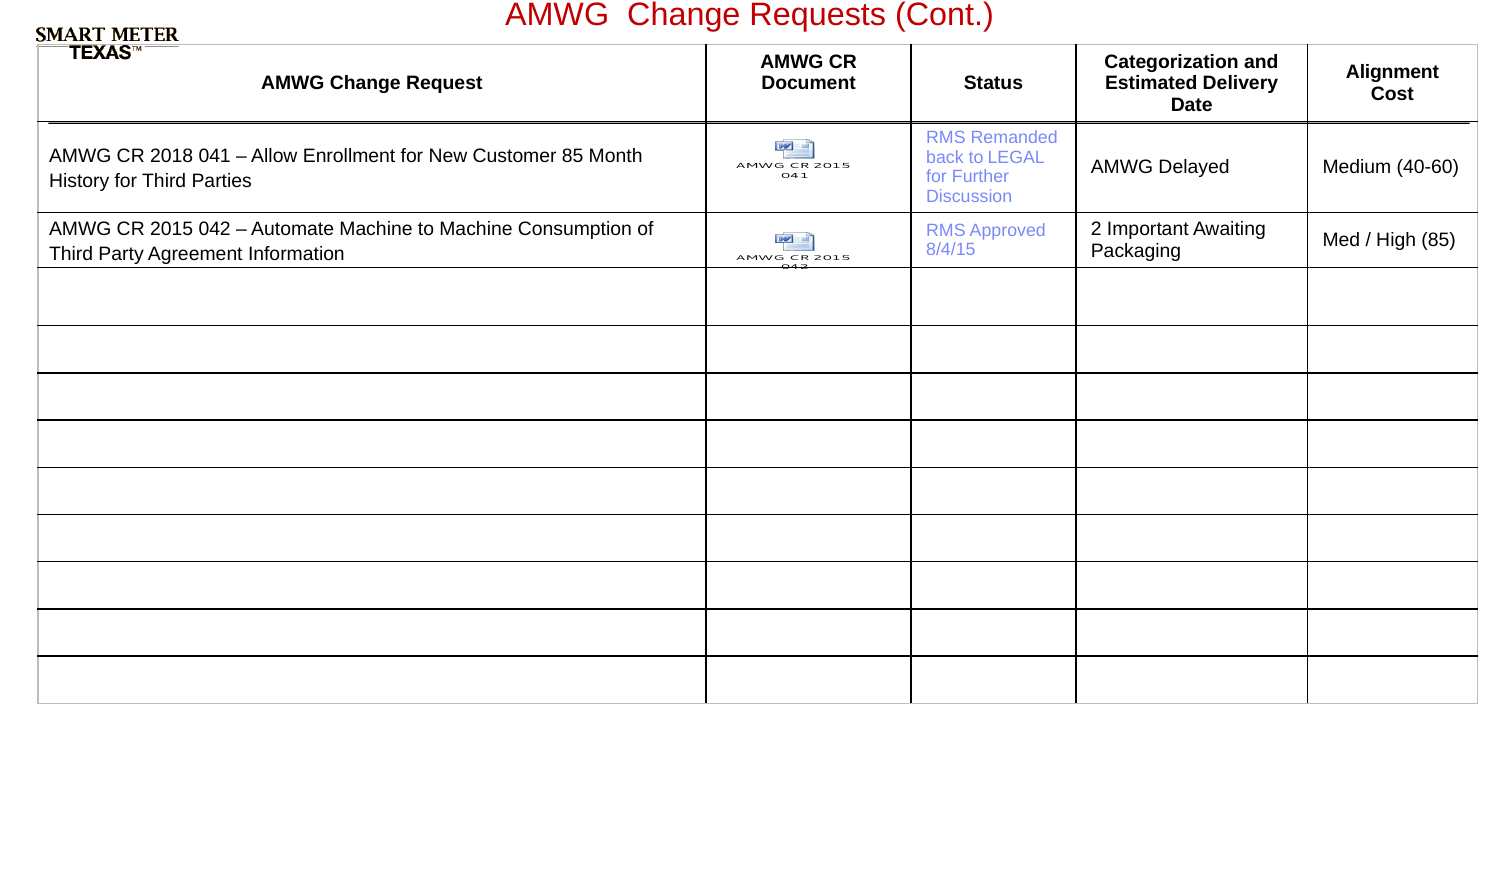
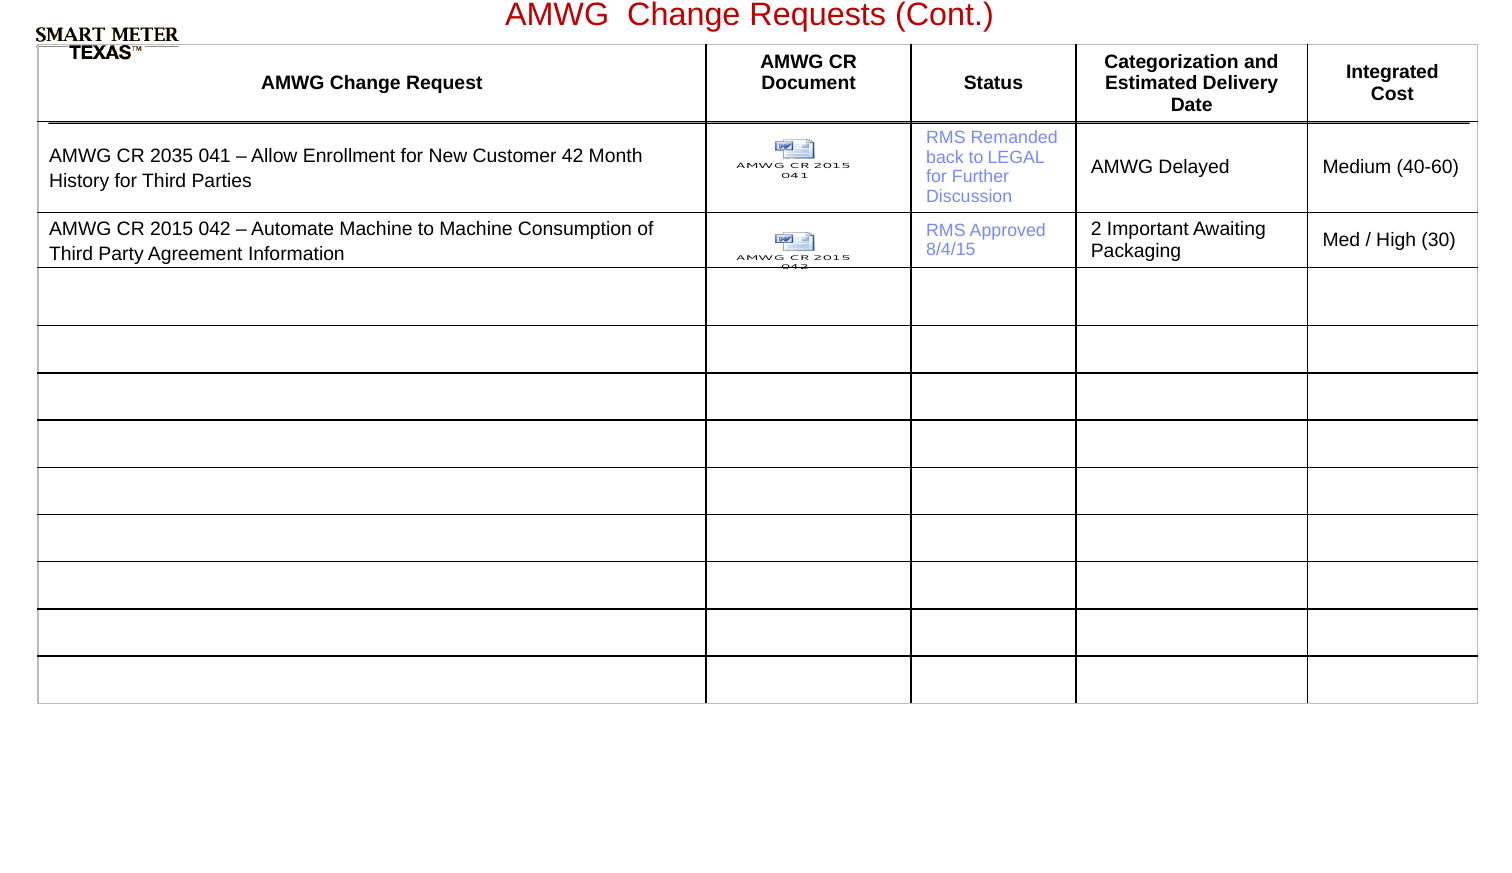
Alignment: Alignment -> Integrated (1392, 73)
2018: 2018 -> 2035 (172, 156)
Customer 85: 85 -> 42 (573, 156)
High 85: 85 -> 30 (1439, 240)
